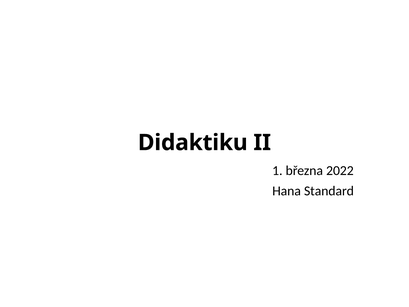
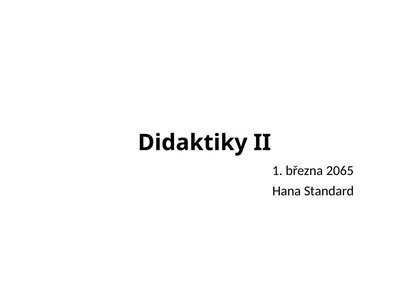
Didaktiku: Didaktiku -> Didaktiky (193, 143)
2022: 2022 -> 2065 (340, 170)
